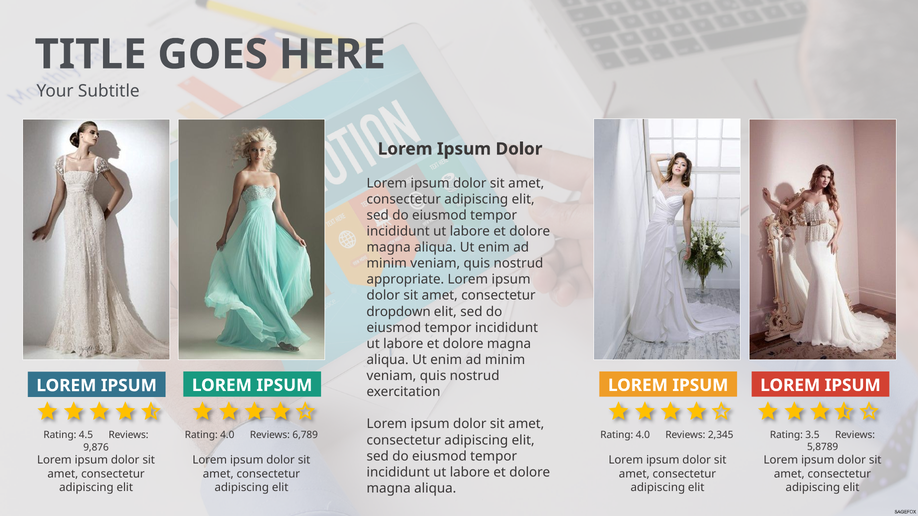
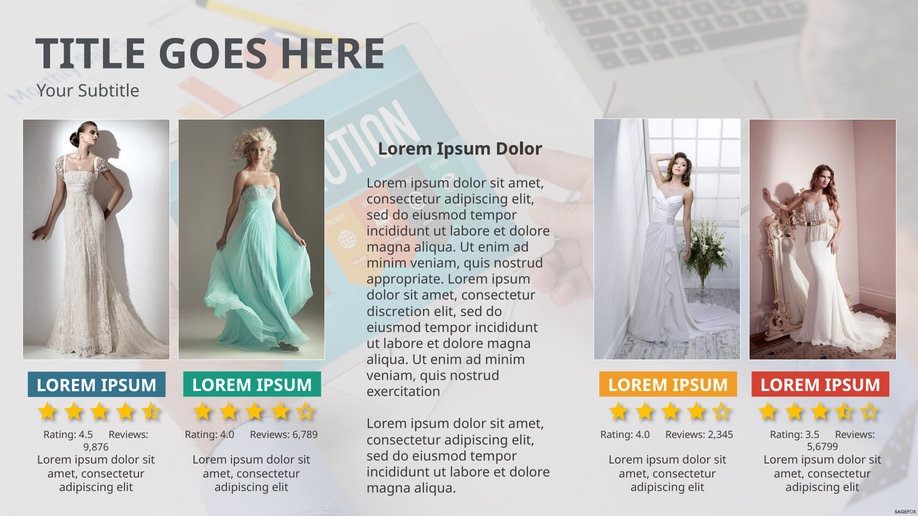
dropdown: dropdown -> discretion (398, 312)
5,8789: 5,8789 -> 5,6799 (823, 447)
